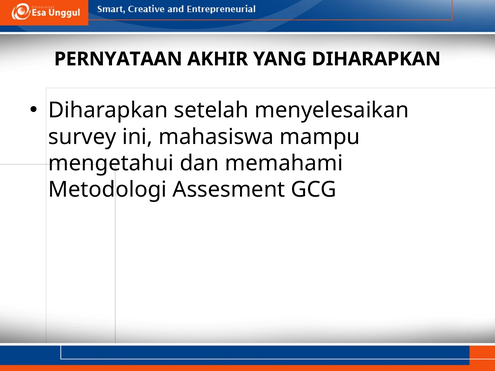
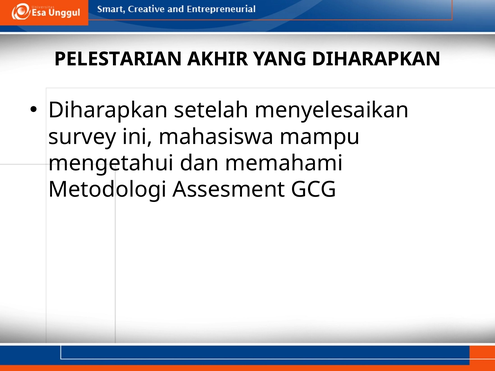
PERNYATAAN: PERNYATAAN -> PELESTARIAN (118, 59)
